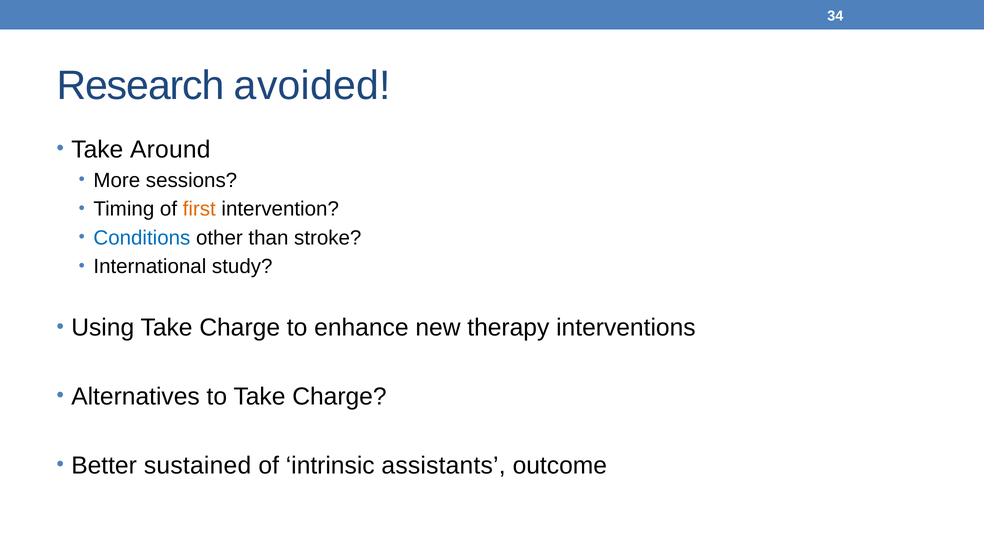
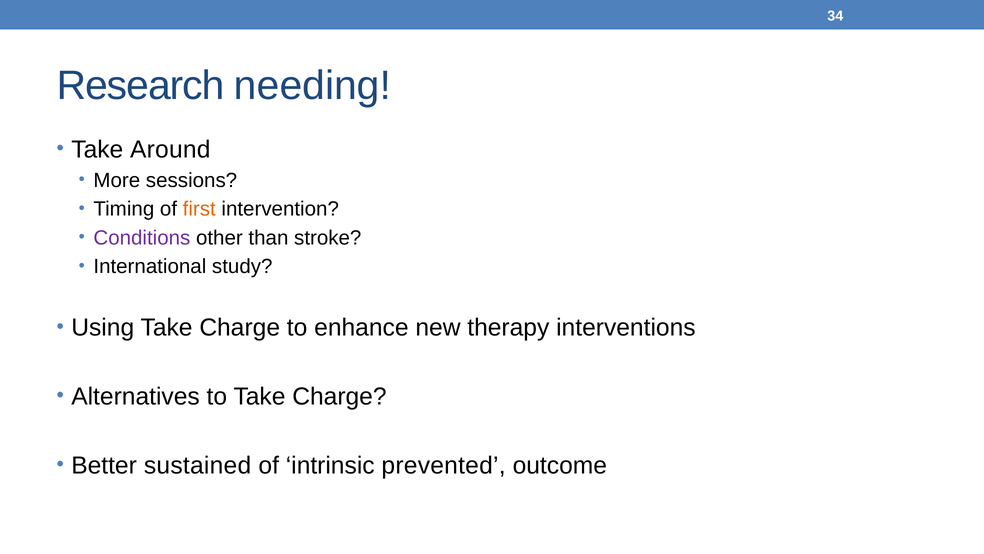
avoided: avoided -> needing (313, 86)
Conditions colour: blue -> purple (142, 238)
assistants: assistants -> prevented (444, 465)
